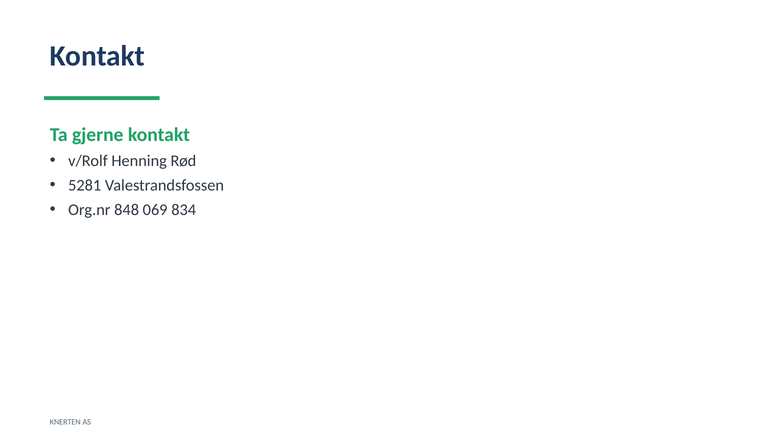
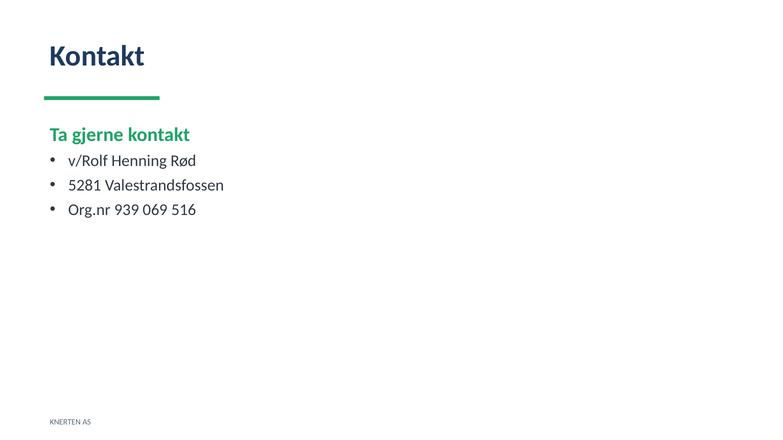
848: 848 -> 939 (127, 210)
834: 834 -> 516 (184, 210)
